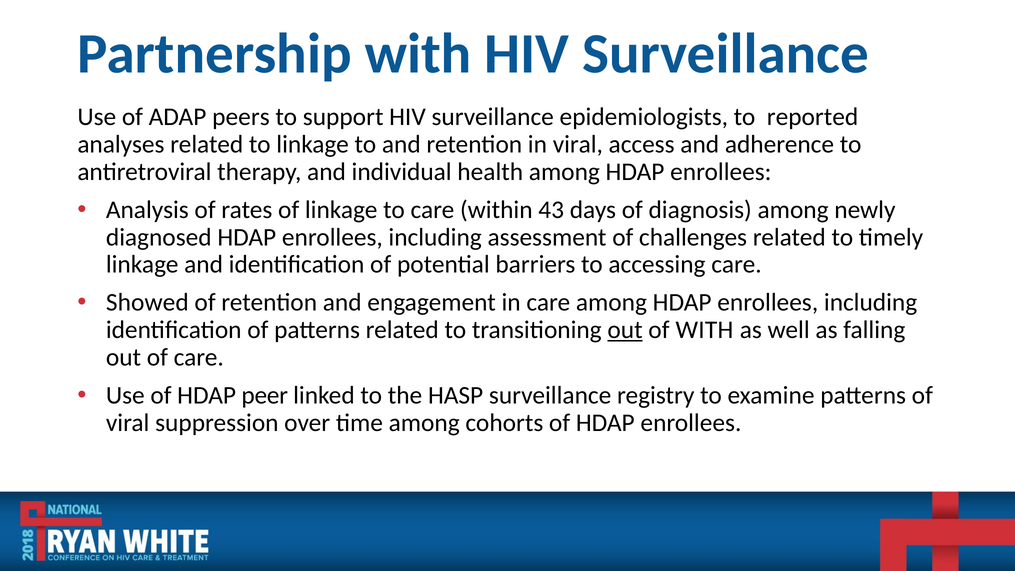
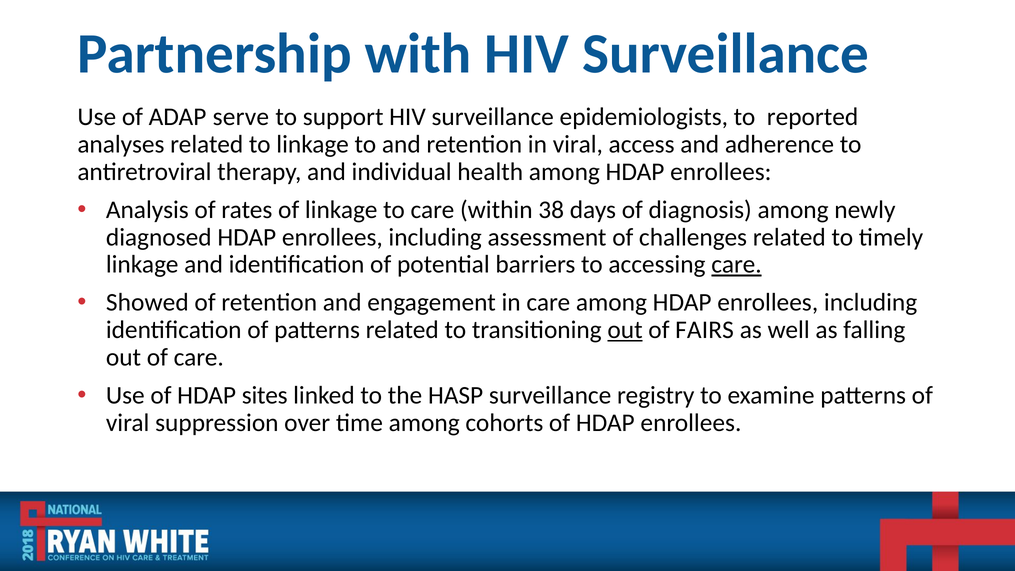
peers: peers -> serve (241, 117)
43: 43 -> 38 (551, 210)
care underline: none -> present (737, 265)
of WITH: WITH -> FAIRS (705, 330)
peer: peer -> sites (265, 395)
